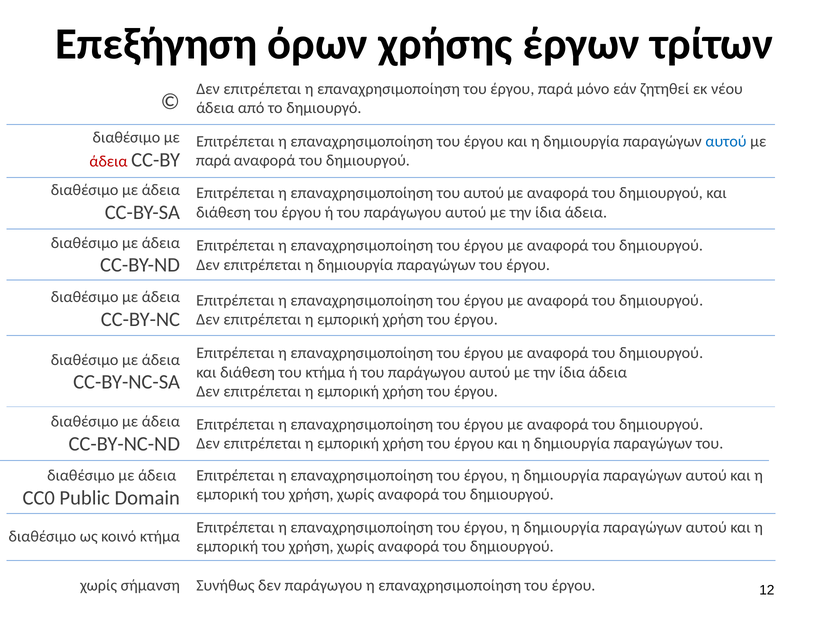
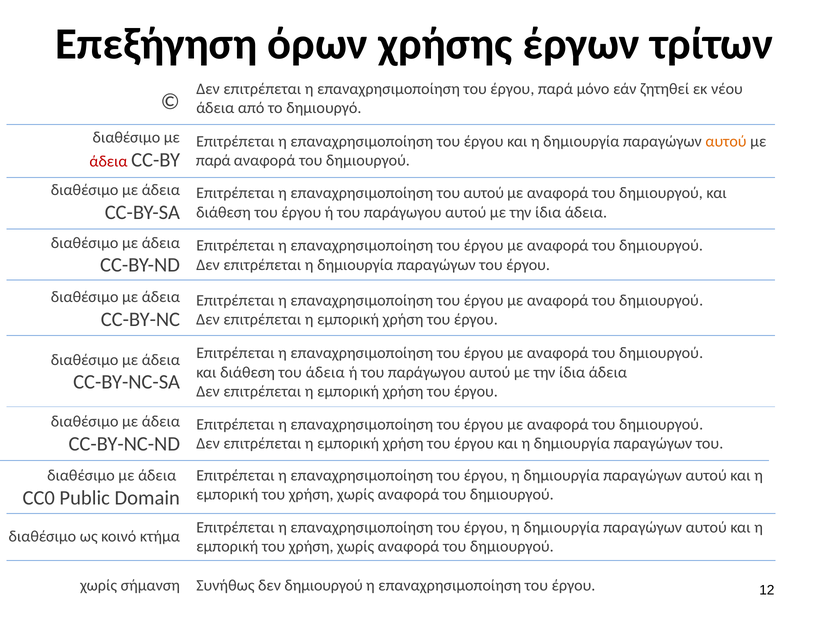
αυτού colour: blue -> orange (726, 141)
του κτήμα: κτήμα -> άδεια (325, 372)
δεν παράγωγου: παράγωγου -> δημιουργού (324, 586)
